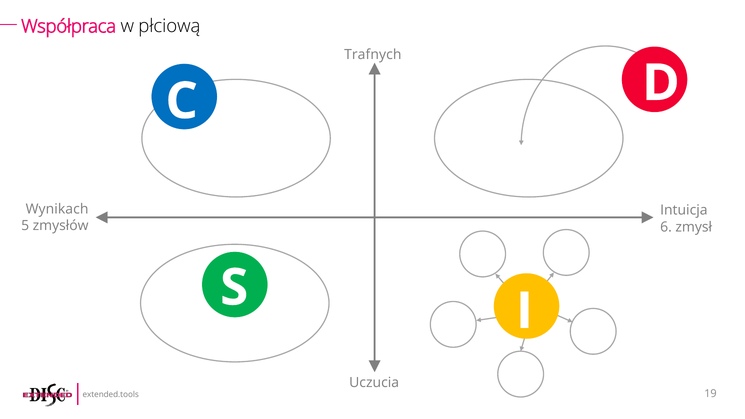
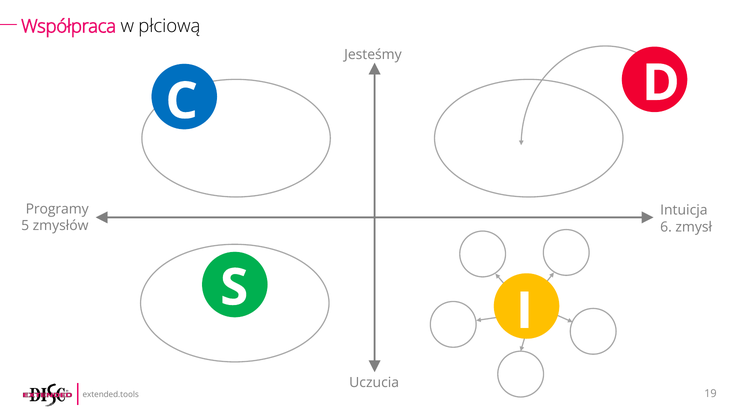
Trafnych: Trafnych -> Jesteśmy (373, 54)
Wynikach: Wynikach -> Programy (57, 209)
